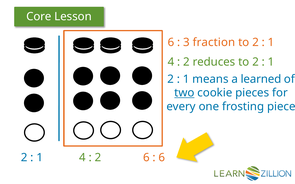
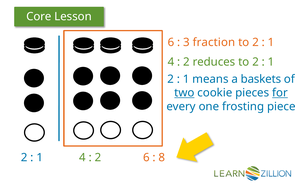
learned: learned -> baskets (261, 79)
for underline: none -> present (280, 93)
6: 6 -> 8 (162, 158)
